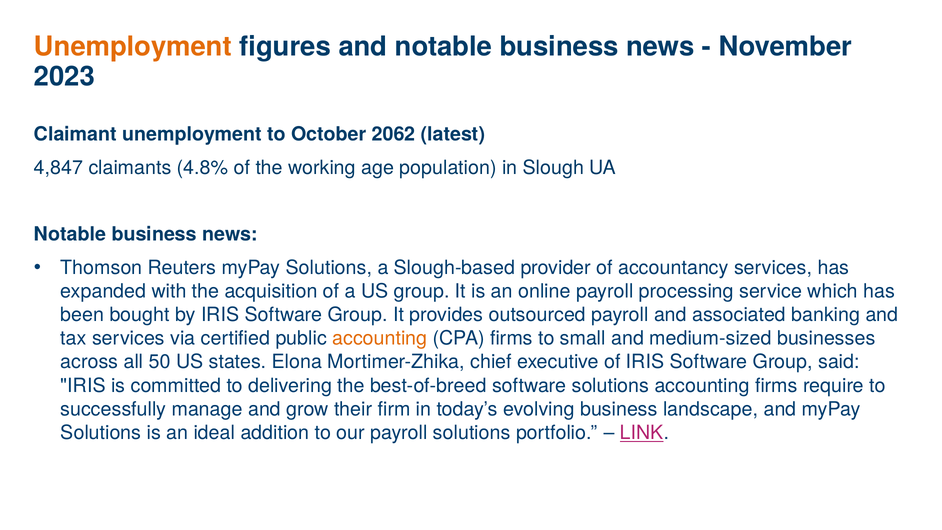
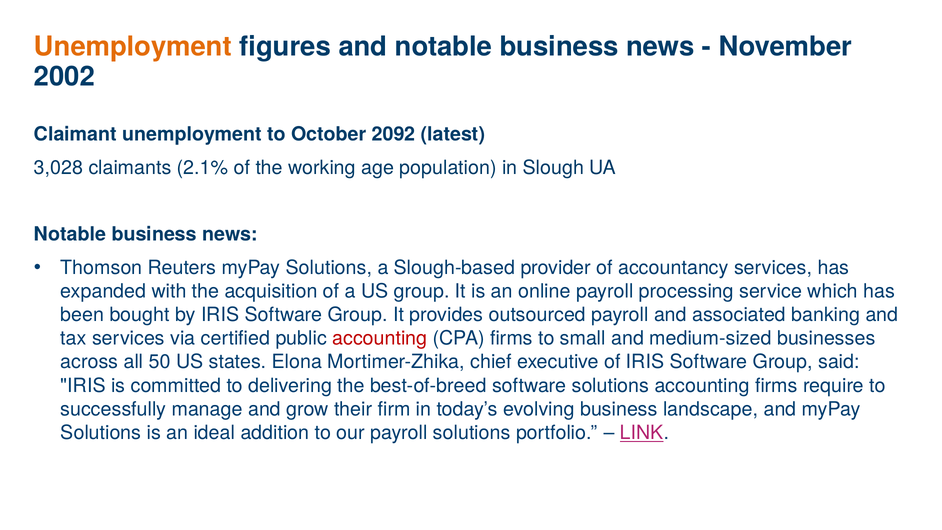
2023: 2023 -> 2002 (64, 76)
2062: 2062 -> 2092 (394, 134)
4,847: 4,847 -> 3,028 (59, 168)
4.8%: 4.8% -> 2.1% (203, 168)
accounting colour: orange -> red (380, 338)
